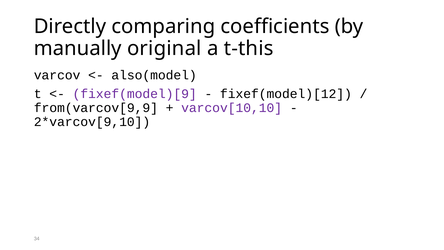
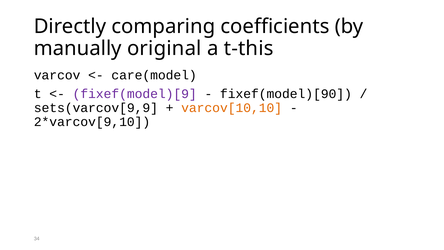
also(model: also(model -> care(model (154, 75)
fixef(model)[12: fixef(model)[12 -> fixef(model)[90 (286, 94)
from(varcov[9,9: from(varcov[9,9 -> sets(varcov[9,9 (96, 108)
varcov[10,10 colour: purple -> orange (232, 108)
